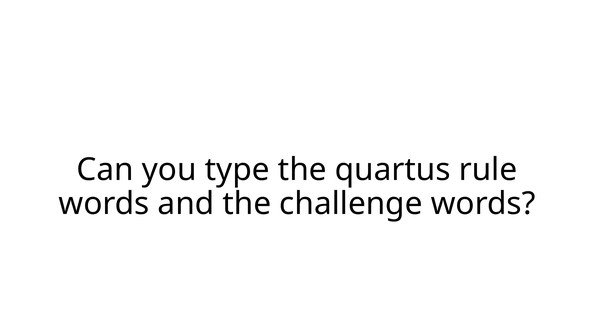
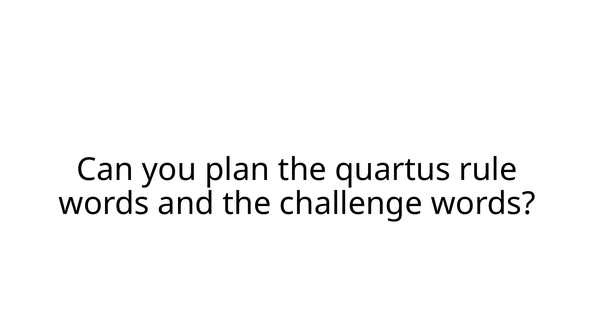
type: type -> plan (237, 169)
